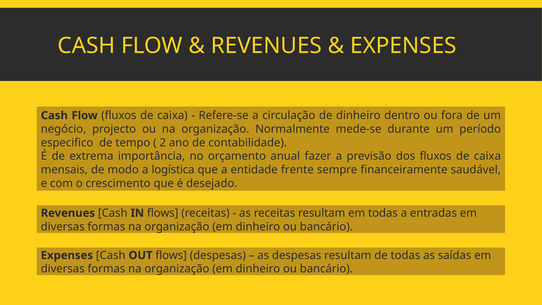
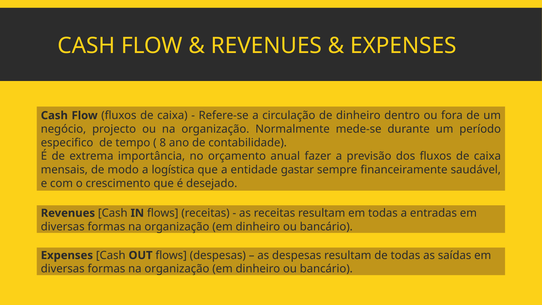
2: 2 -> 8 (163, 143)
frente: frente -> gastar (297, 170)
